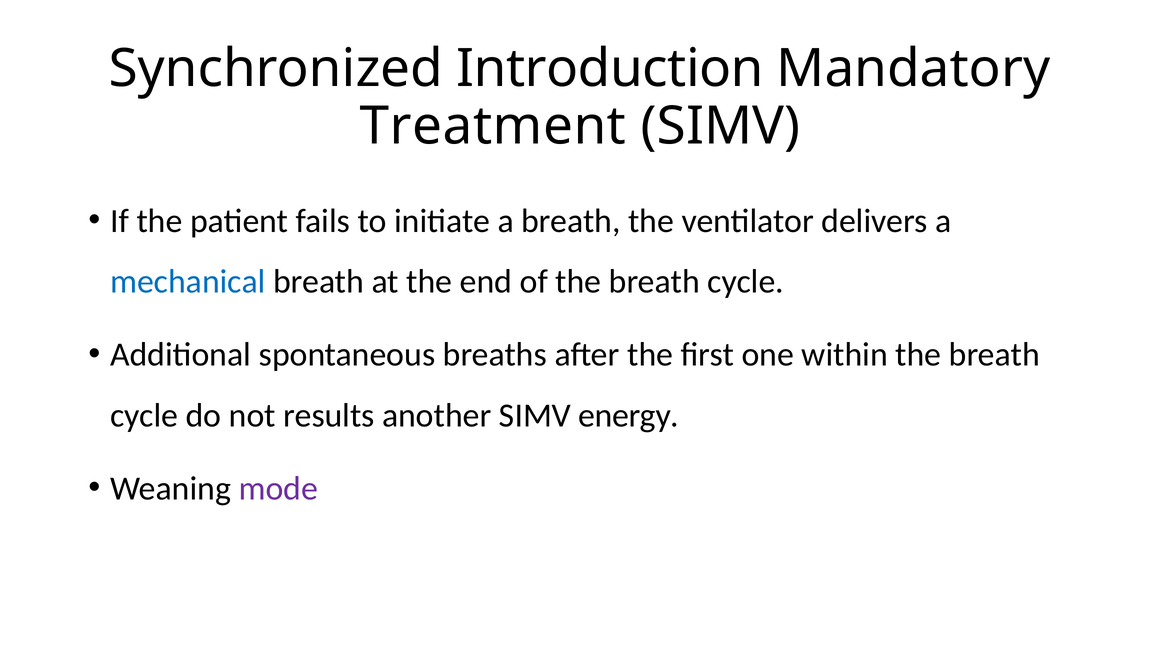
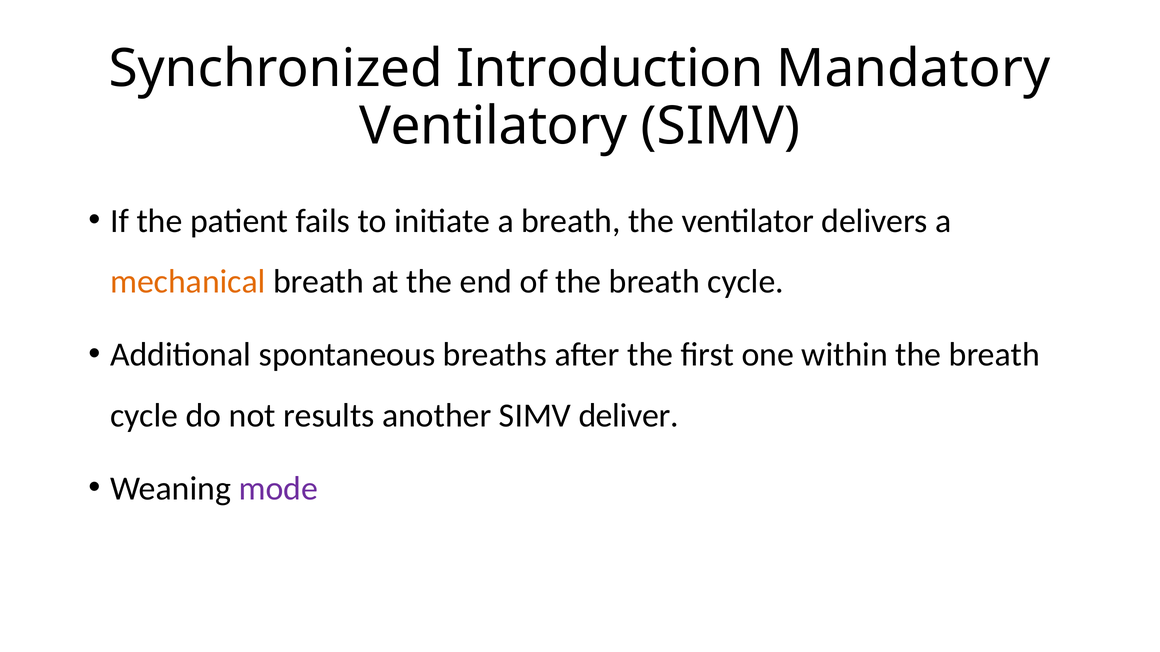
Treatment: Treatment -> Ventilatory (493, 126)
mechanical colour: blue -> orange (188, 282)
energy: energy -> deliver (629, 416)
